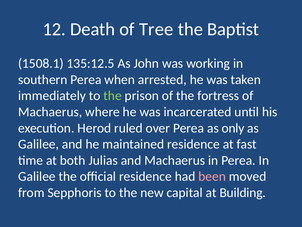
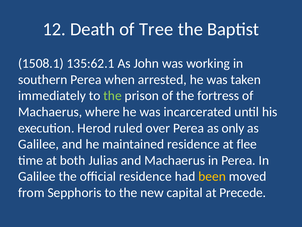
135:12.5: 135:12.5 -> 135:62.1 (91, 63)
fast: fast -> flee (247, 144)
been colour: pink -> yellow (212, 176)
Building: Building -> Precede (243, 192)
